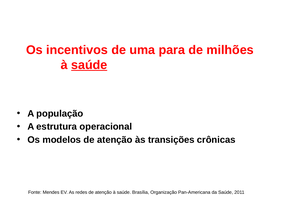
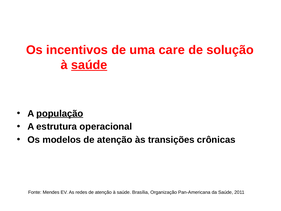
para: para -> care (172, 50)
milhões: milhões -> solução (230, 50)
população underline: none -> present (60, 113)
